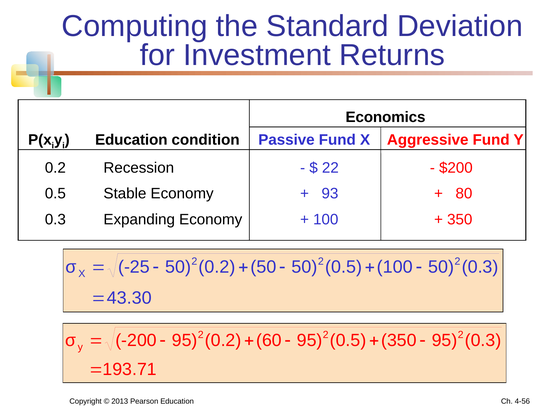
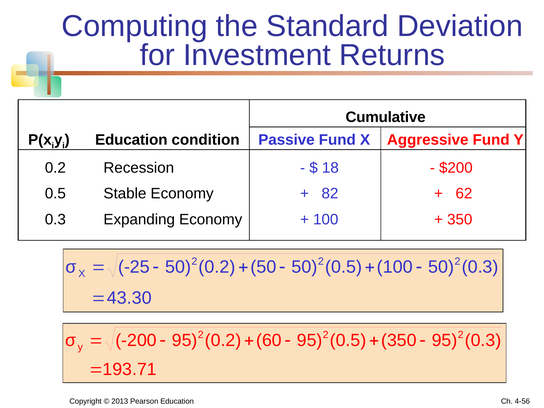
Economics: Economics -> Cumulative (386, 117)
22: 22 -> 18 (330, 168)
93: 93 -> 82 (330, 194)
80: 80 -> 62 (464, 194)
